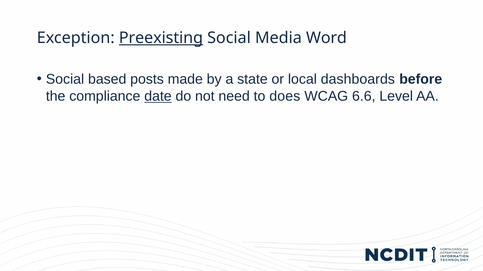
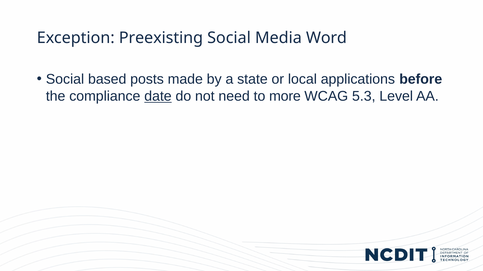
Preexisting underline: present -> none (161, 38)
dashboards: dashboards -> applications (358, 80)
does: does -> more (285, 96)
6.6: 6.6 -> 5.3 (364, 96)
